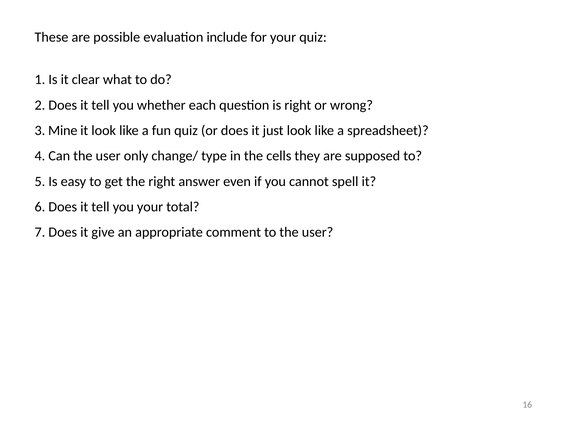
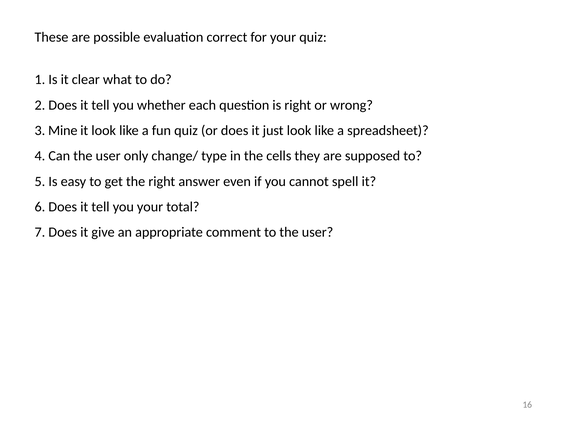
include: include -> correct (227, 37)
